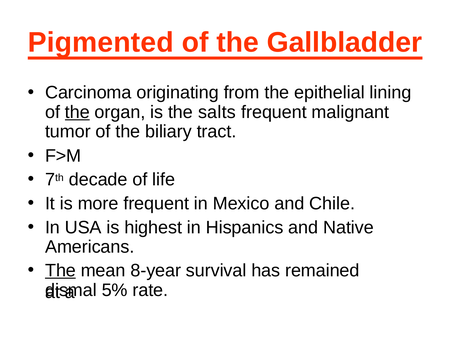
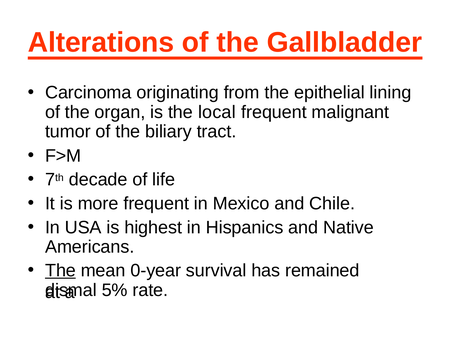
Pigmented: Pigmented -> Alterations (101, 42)
the underline: present -> none (77, 112)
salts: salts -> local (217, 112)
8-year: 8-year -> 0-year (156, 270)
